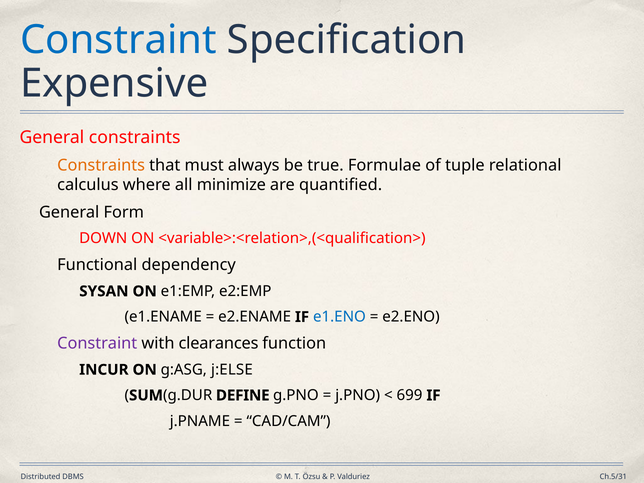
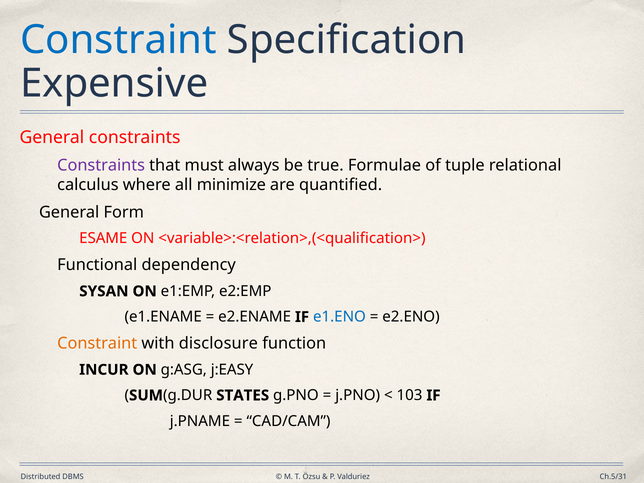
Constraints colour: orange -> purple (101, 165)
DOWN: DOWN -> ESAME (103, 238)
Constraint colour: purple -> orange (97, 343)
clearances: clearances -> disclosure (218, 343)
j:ELSE: j:ELSE -> j:EASY (232, 370)
DEFINE: DEFINE -> STATES (243, 395)
699: 699 -> 103 (410, 395)
